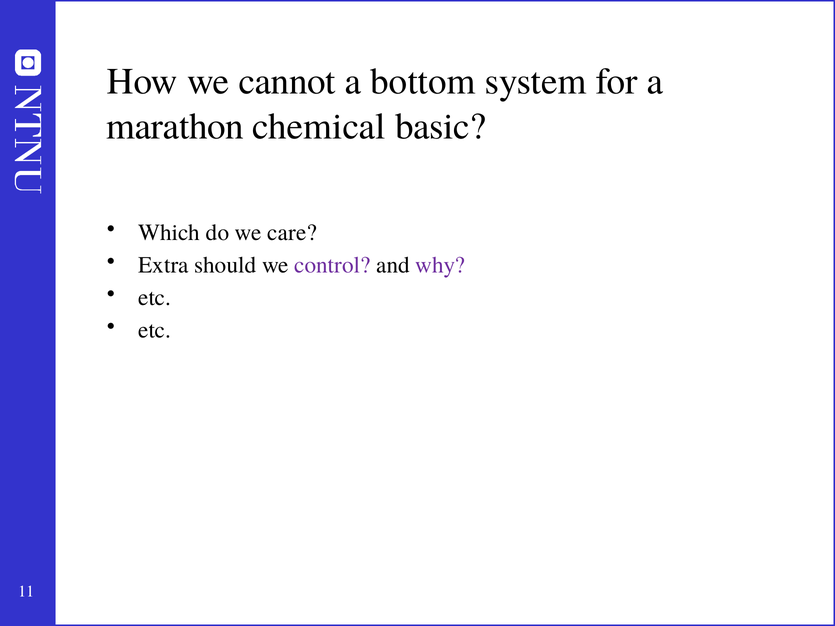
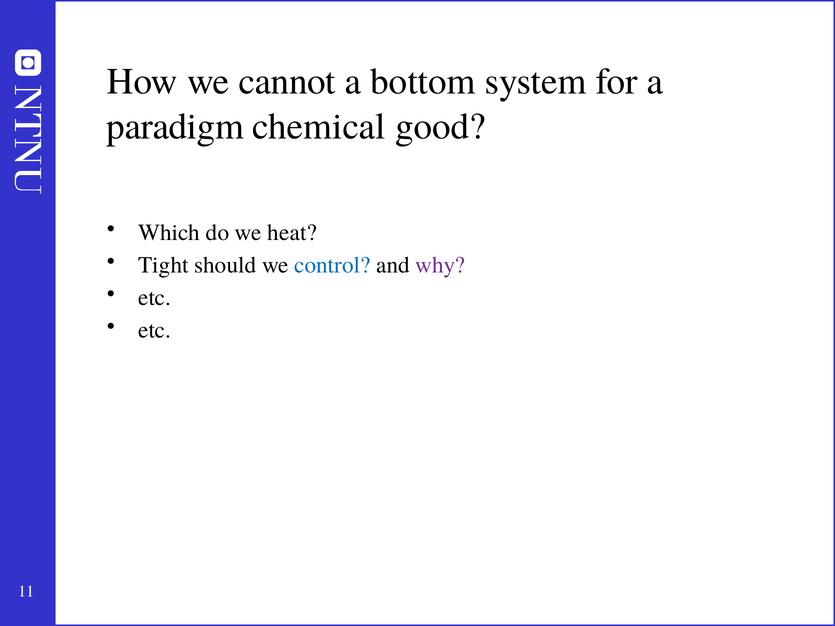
marathon: marathon -> paradigm (175, 126)
basic: basic -> good (440, 126)
care: care -> heat (292, 233)
Extra: Extra -> Tight (163, 265)
control colour: purple -> blue (332, 265)
